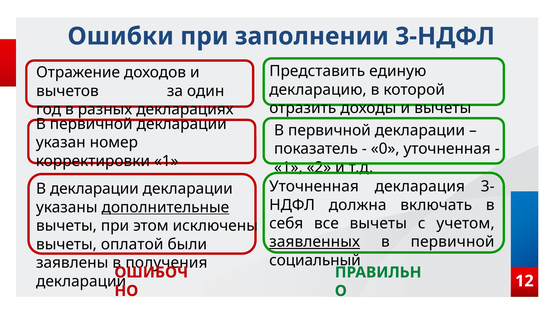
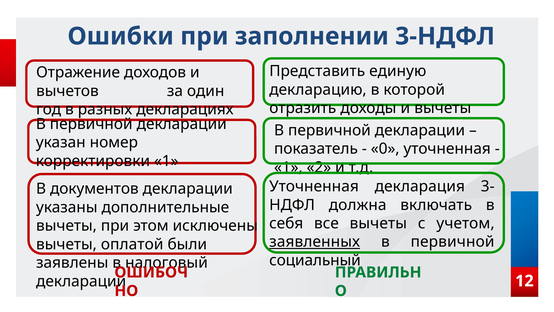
В декларации: декларации -> документов (94, 189)
дополнительные underline: present -> none (165, 207)
получения: получения -> налоговый (166, 263)
